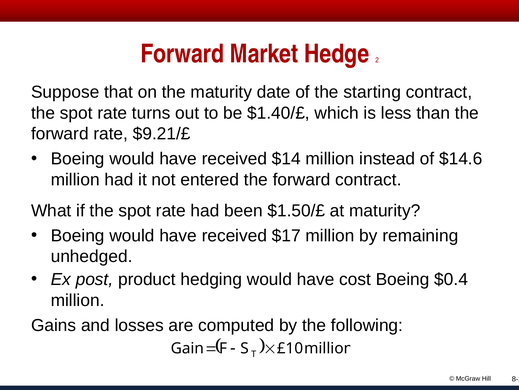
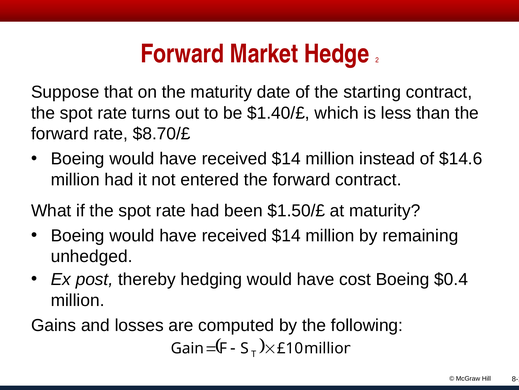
$9.21/£: $9.21/£ -> $8.70/£ (162, 134)
$17: $17 -> $14 (286, 235)
product: product -> thereby (147, 279)
